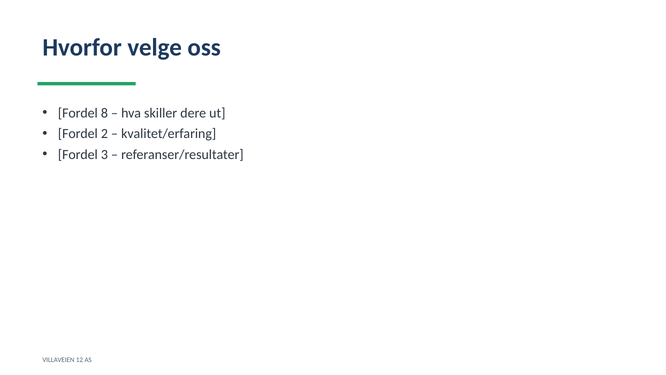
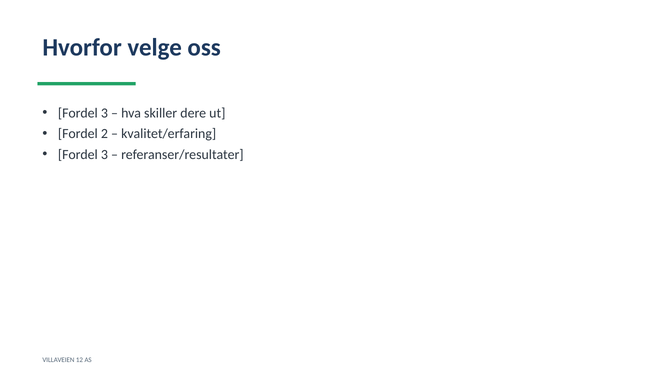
8: 8 -> 3 (104, 113)
